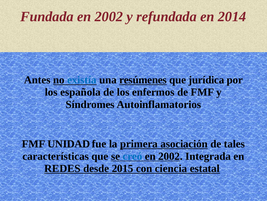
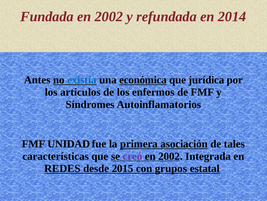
resúmenes: resúmenes -> económica (143, 80)
española: española -> artículos (80, 92)
creó colour: blue -> purple (133, 156)
ciencia: ciencia -> grupos (171, 168)
